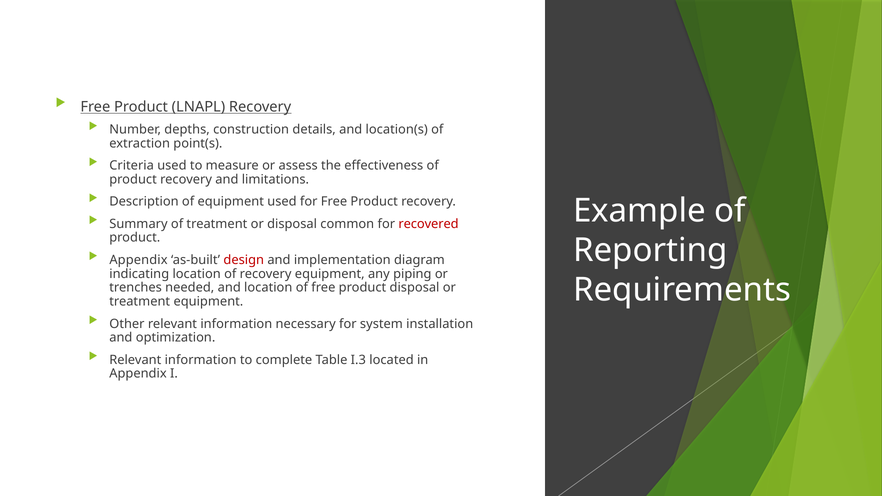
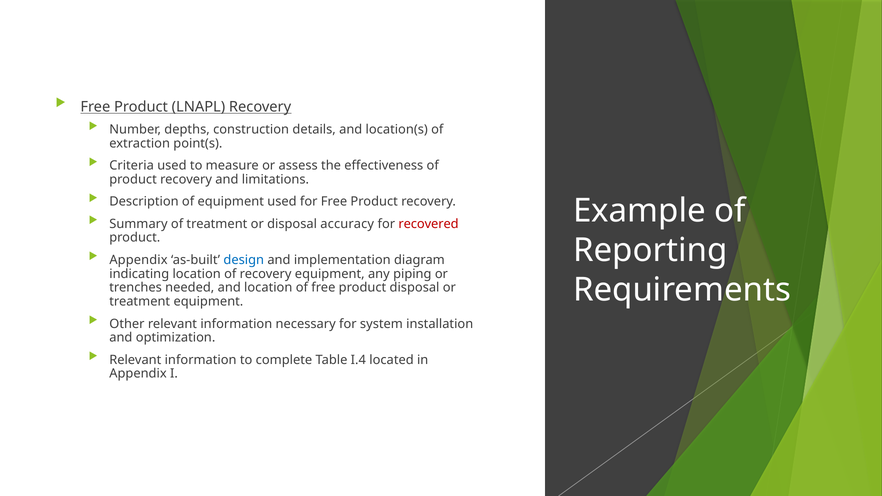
common: common -> accuracy (347, 224)
design colour: red -> blue (244, 260)
I.3: I.3 -> I.4 (358, 360)
